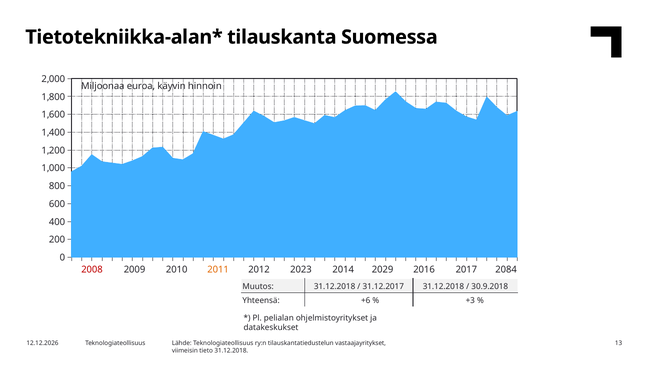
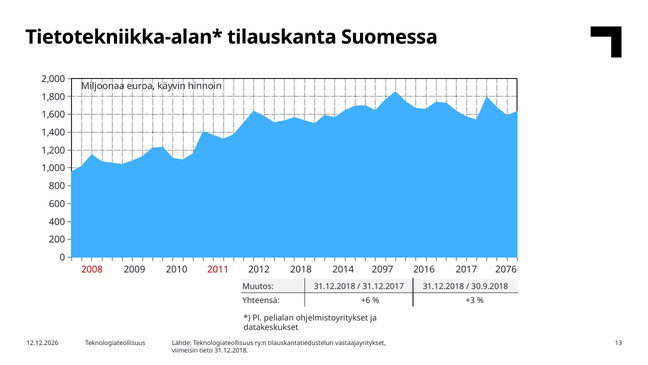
2011 colour: orange -> red (218, 269)
2023: 2023 -> 2018 (301, 269)
2029: 2029 -> 2097 (383, 269)
2084: 2084 -> 2076 (506, 269)
